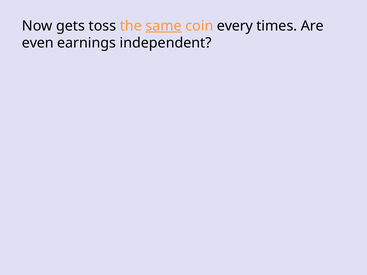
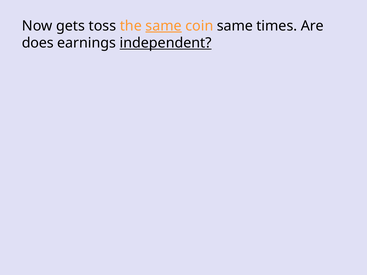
coin every: every -> same (235, 26)
even: even -> does (38, 43)
independent underline: none -> present (166, 43)
